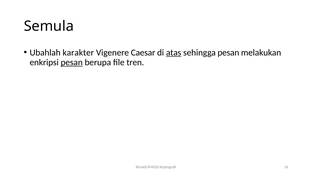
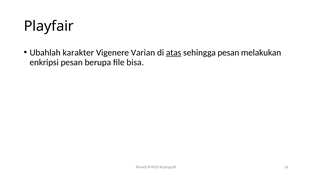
Semula: Semula -> Playfair (49, 26)
Caesar: Caesar -> Varian (143, 53)
pesan underline: present -> none (72, 63)
tren: tren -> bisa (135, 63)
